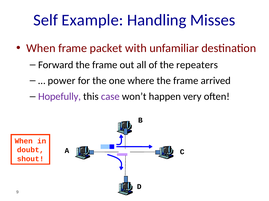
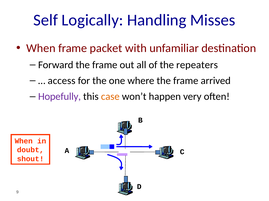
Example: Example -> Logically (92, 20)
power: power -> access (62, 81)
case colour: purple -> orange (110, 97)
